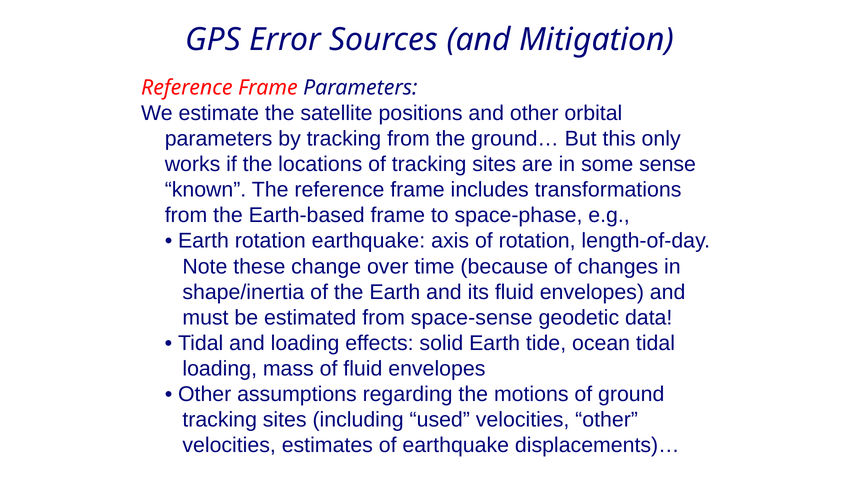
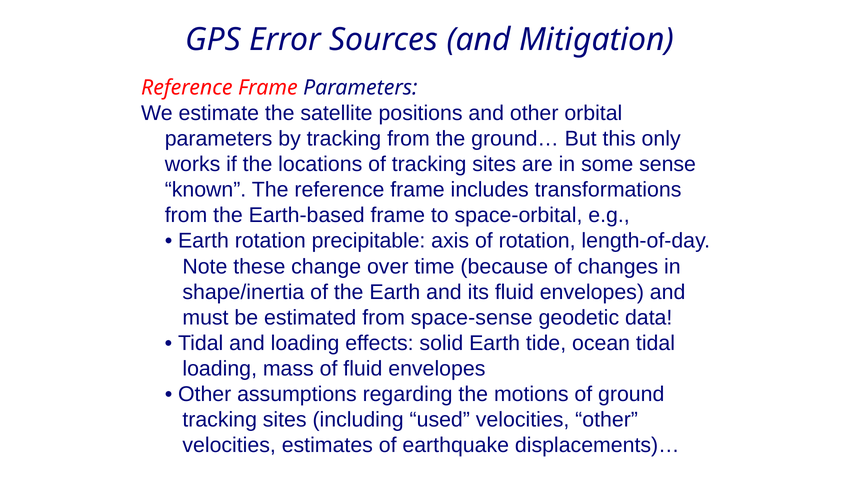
space-phase: space-phase -> space-orbital (518, 216)
rotation earthquake: earthquake -> precipitable (369, 241)
